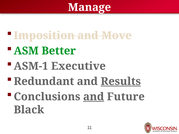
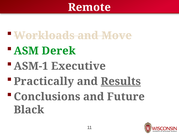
Manage: Manage -> Remote (89, 7)
Imposition: Imposition -> Workloads (44, 36)
Better: Better -> Derek (59, 51)
Redundant: Redundant -> Practically (44, 82)
and underline: present -> none (94, 97)
